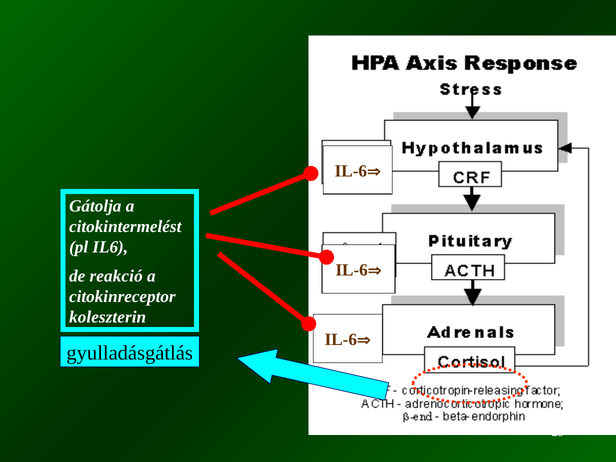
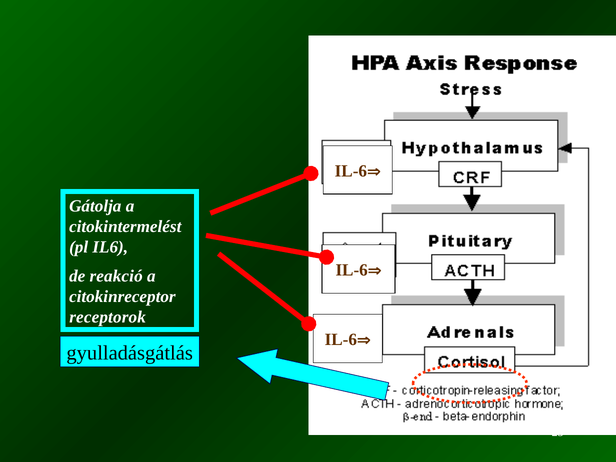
koleszterin: koleszterin -> receptorok (108, 317)
